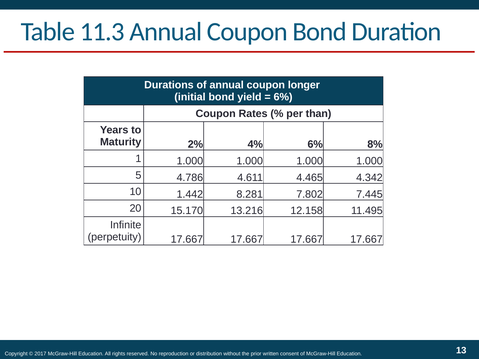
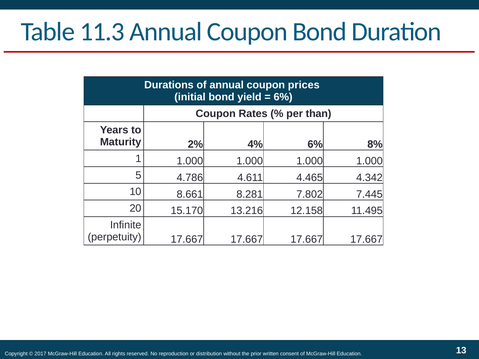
longer: longer -> prices (304, 85)
1.442: 1.442 -> 8.661 (190, 194)
